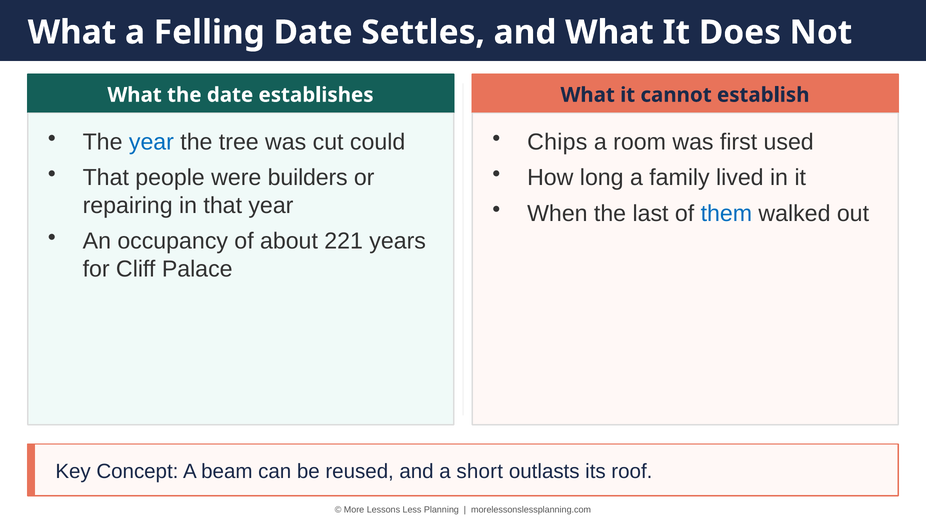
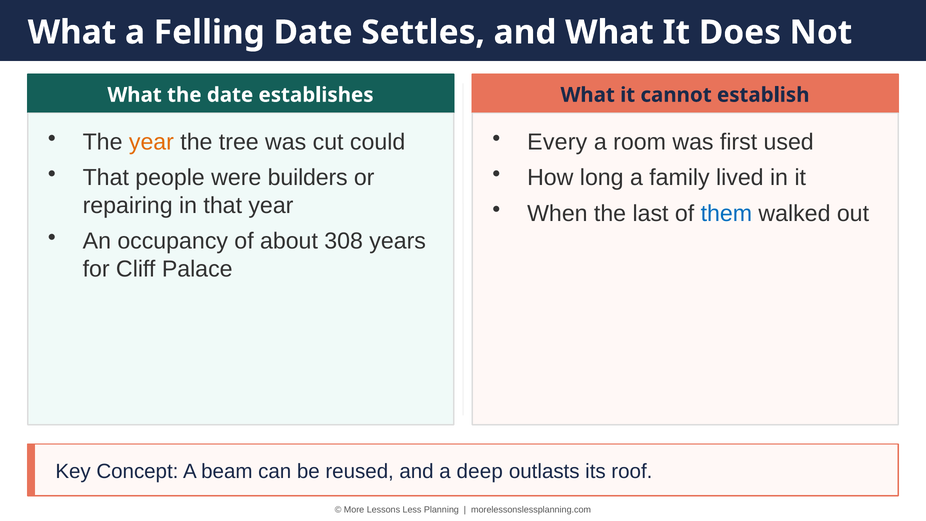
year colour: blue -> orange (151, 142)
Chips: Chips -> Every (557, 142)
221: 221 -> 308 (344, 241)
short: short -> deep (480, 471)
